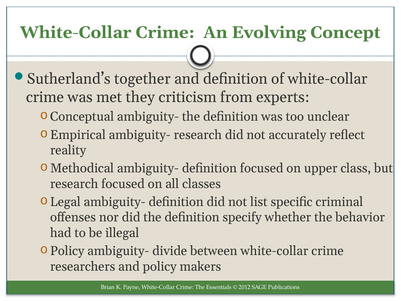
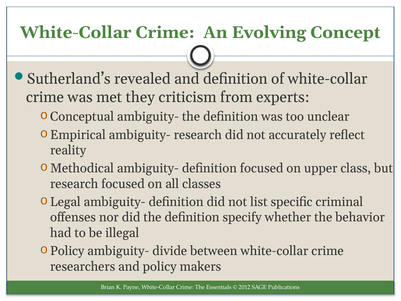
together: together -> revealed (142, 79)
